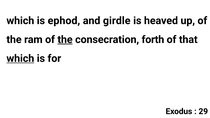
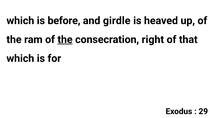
ephod: ephod -> before (64, 21)
forth: forth -> right (153, 40)
which underline: present -> none (20, 58)
